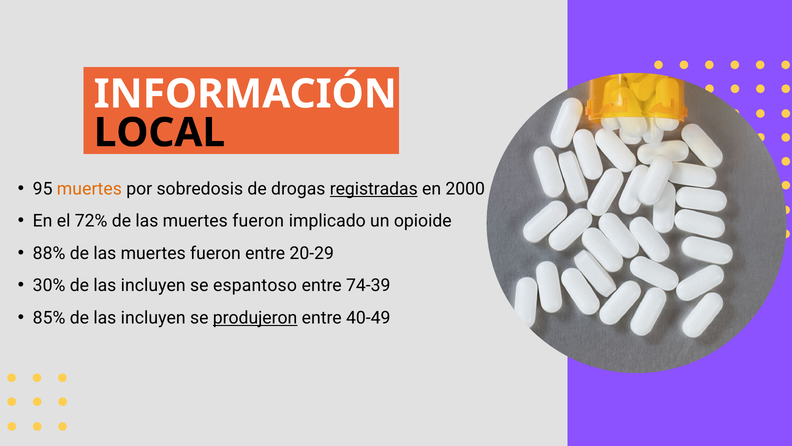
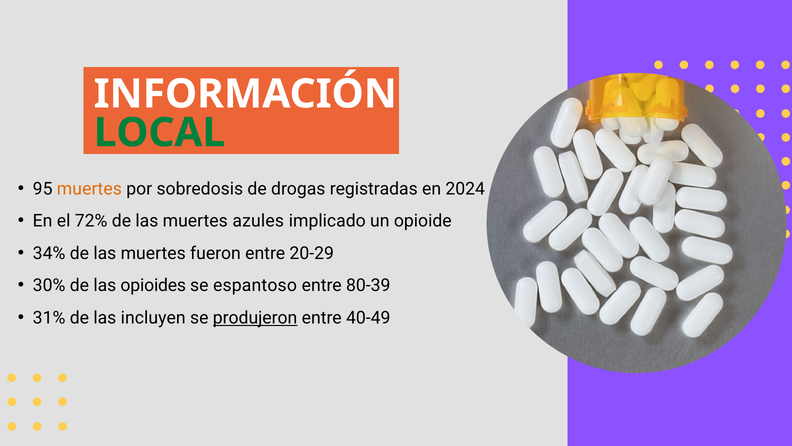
LOCAL colour: black -> green (159, 133)
registradas underline: present -> none (374, 189)
2000: 2000 -> 2024 (465, 189)
fueron: fueron -> azules (258, 221)
88%: 88% -> 34% (49, 253)
30% de las incluyen: incluyen -> opioides (153, 285)
74-39: 74-39 -> 80-39 (368, 285)
85%: 85% -> 31% (49, 317)
